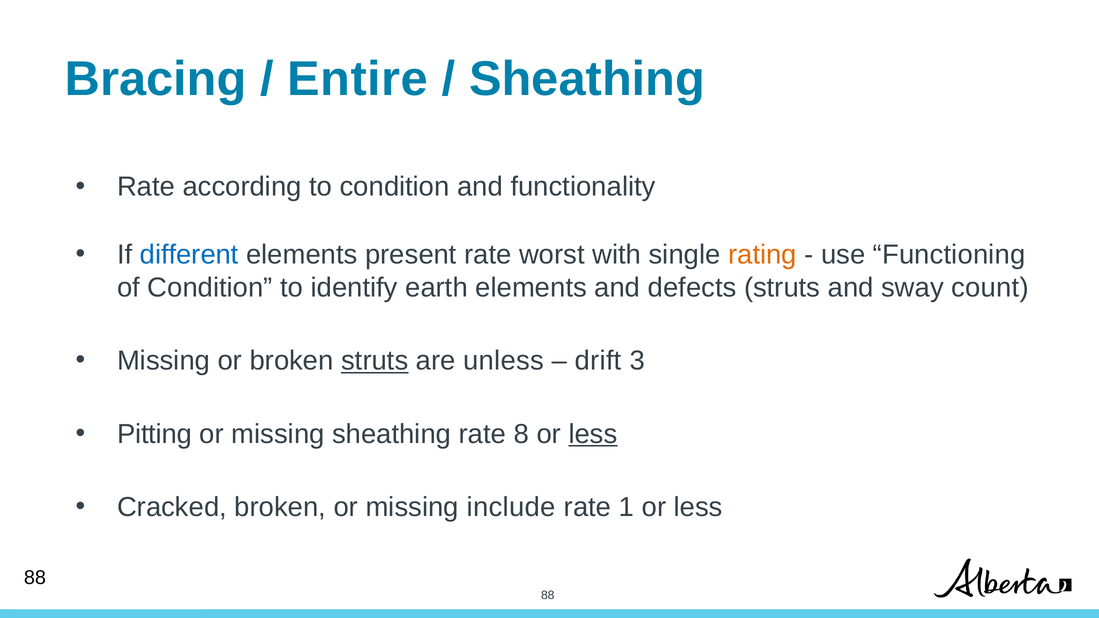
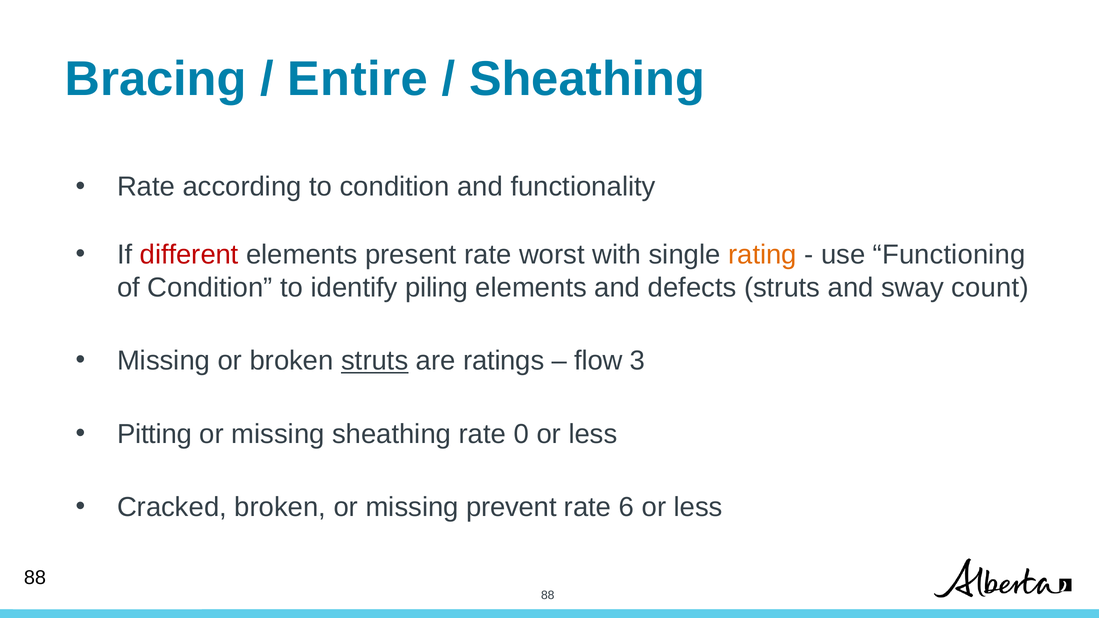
different colour: blue -> red (189, 255)
earth: earth -> piling (437, 288)
unless: unless -> ratings (504, 361)
drift: drift -> flow (598, 361)
8: 8 -> 0 (521, 434)
less underline: present -> none (593, 434)
include: include -> prevent (512, 507)
1: 1 -> 6 (626, 507)
